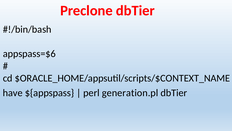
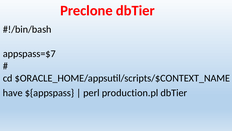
appspass=$6: appspass=$6 -> appspass=$7 (29, 54)
generation.pl: generation.pl -> production.pl (130, 92)
